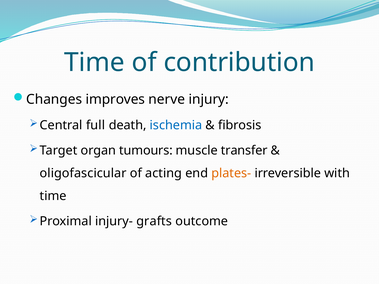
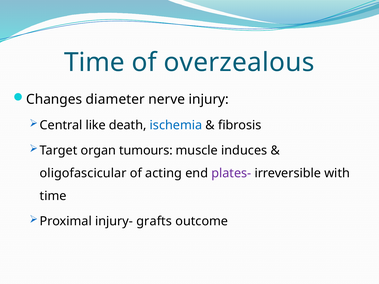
contribution: contribution -> overzealous (239, 63)
improves: improves -> diameter (115, 100)
full: full -> like (96, 125)
transfer: transfer -> induces (244, 151)
plates- colour: orange -> purple (231, 173)
